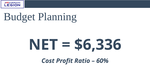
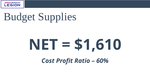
Planning: Planning -> Supplies (57, 17)
$6,336: $6,336 -> $1,610 (98, 45)
